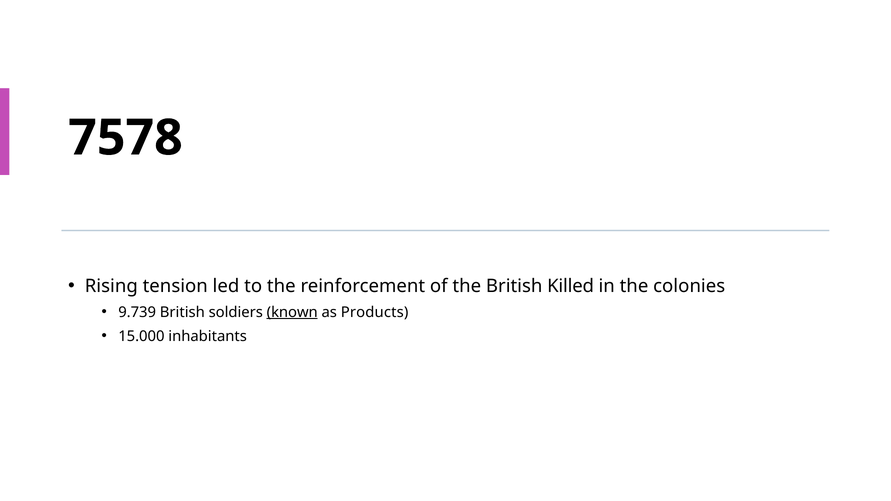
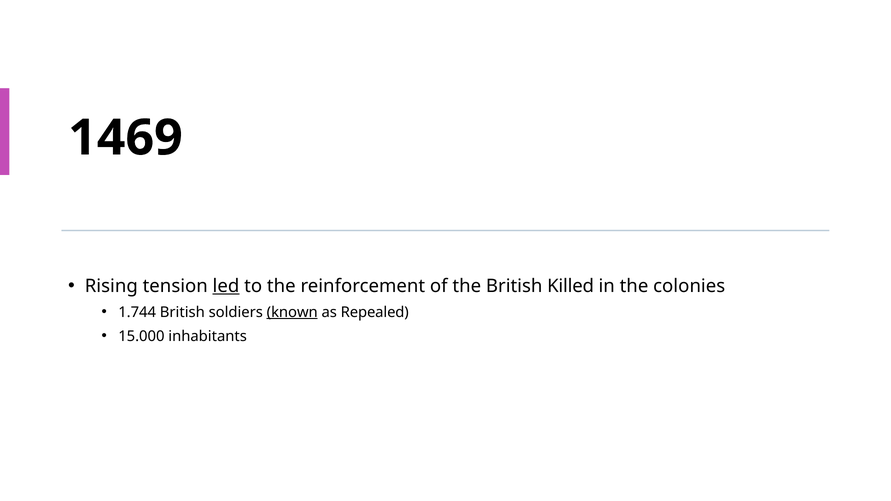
7578: 7578 -> 1469 (125, 138)
led underline: none -> present (226, 286)
9.739: 9.739 -> 1.744 (137, 312)
Products: Products -> Repealed (375, 312)
